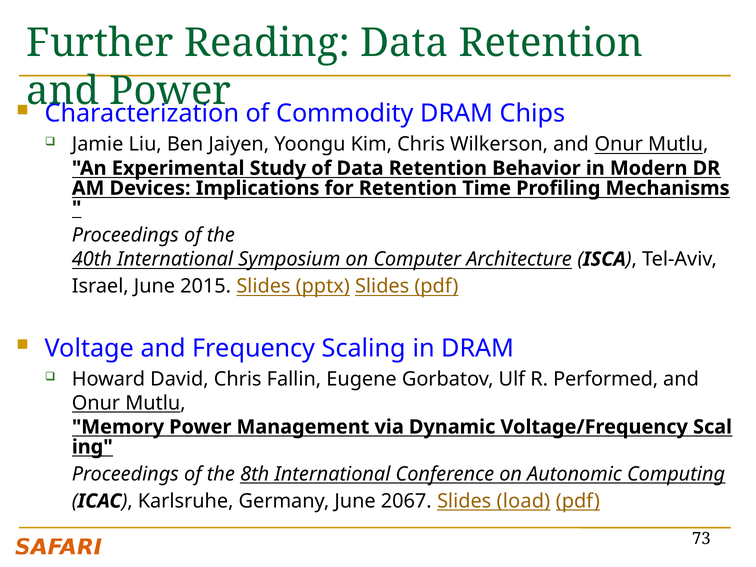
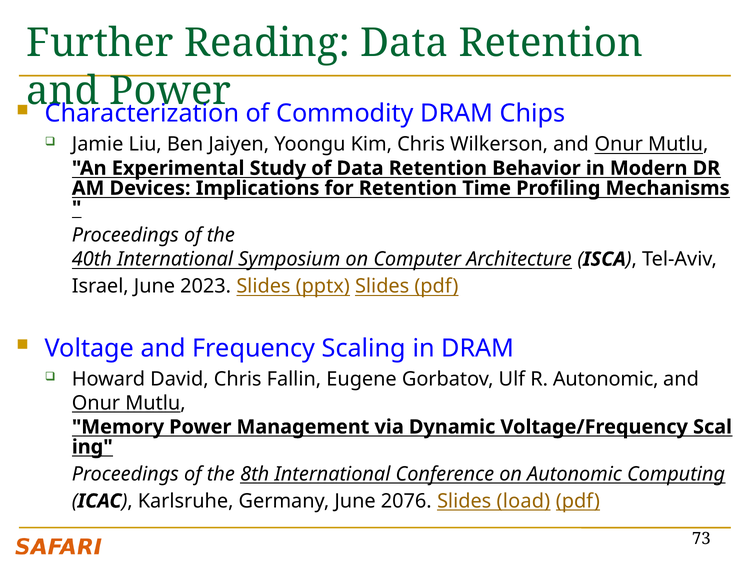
2015: 2015 -> 2023 (206, 286)
R Performed: Performed -> Autonomic (606, 379)
2067: 2067 -> 2076 (406, 501)
